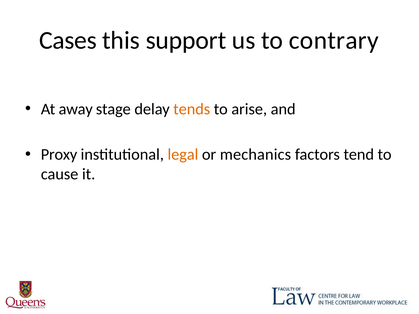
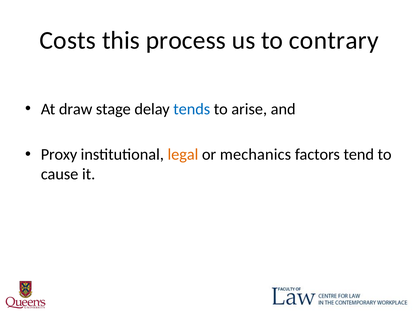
Cases: Cases -> Costs (68, 41)
support: support -> process (186, 41)
away: away -> draw (76, 109)
tends colour: orange -> blue (192, 109)
